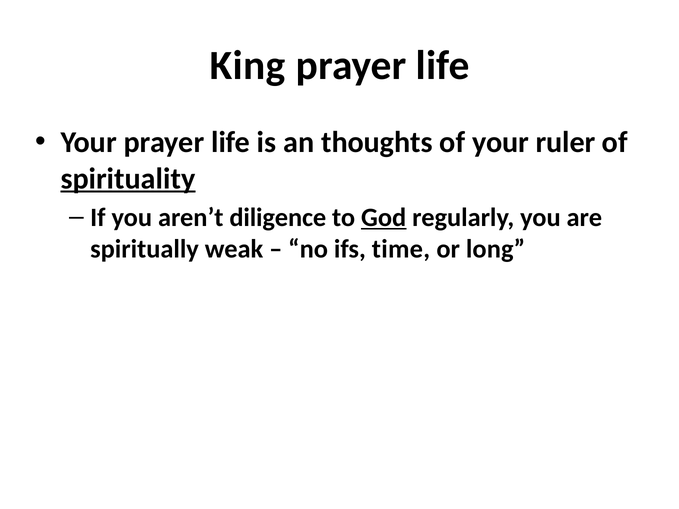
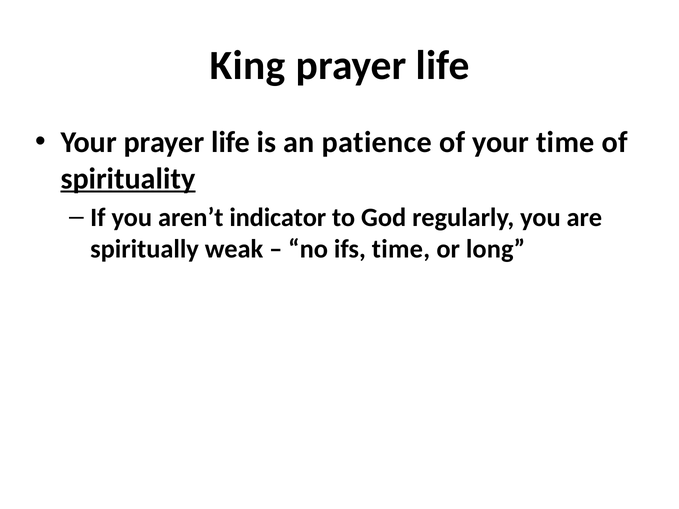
thoughts: thoughts -> patience (377, 142)
your ruler: ruler -> time (565, 142)
diligence: diligence -> indicator (278, 218)
God underline: present -> none (384, 218)
